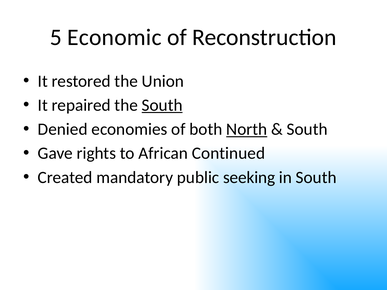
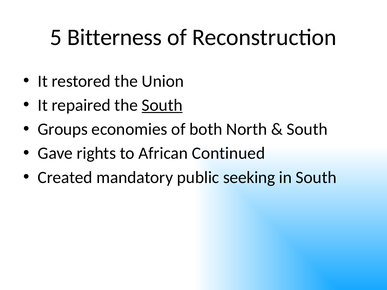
Economic: Economic -> Bitterness (115, 37)
Denied: Denied -> Groups (63, 129)
North underline: present -> none (247, 129)
